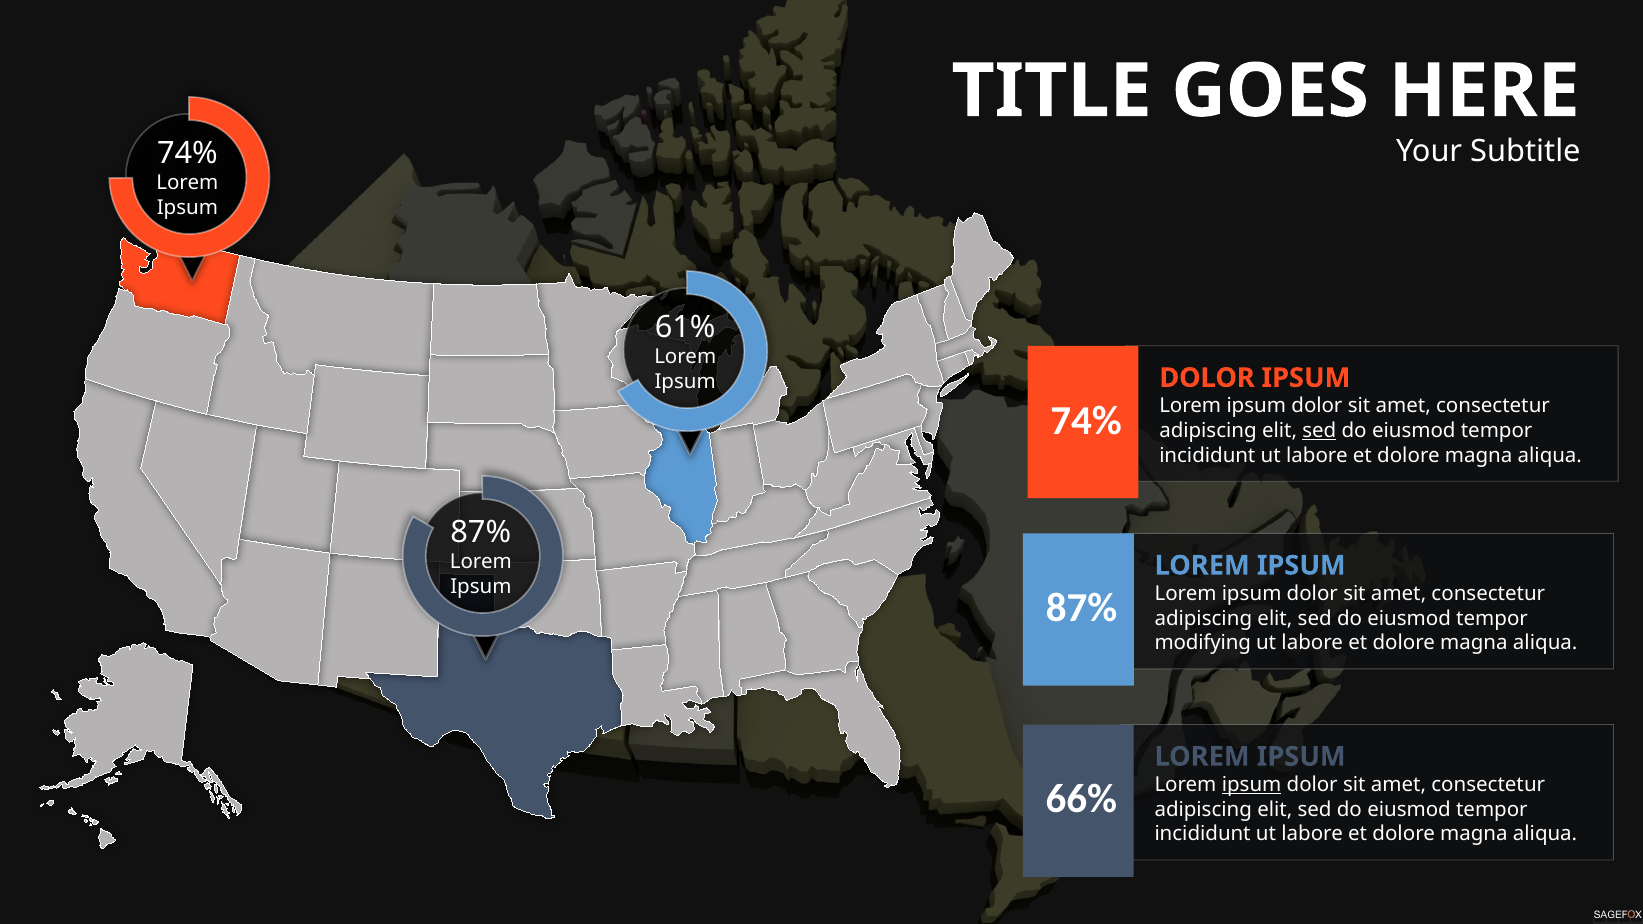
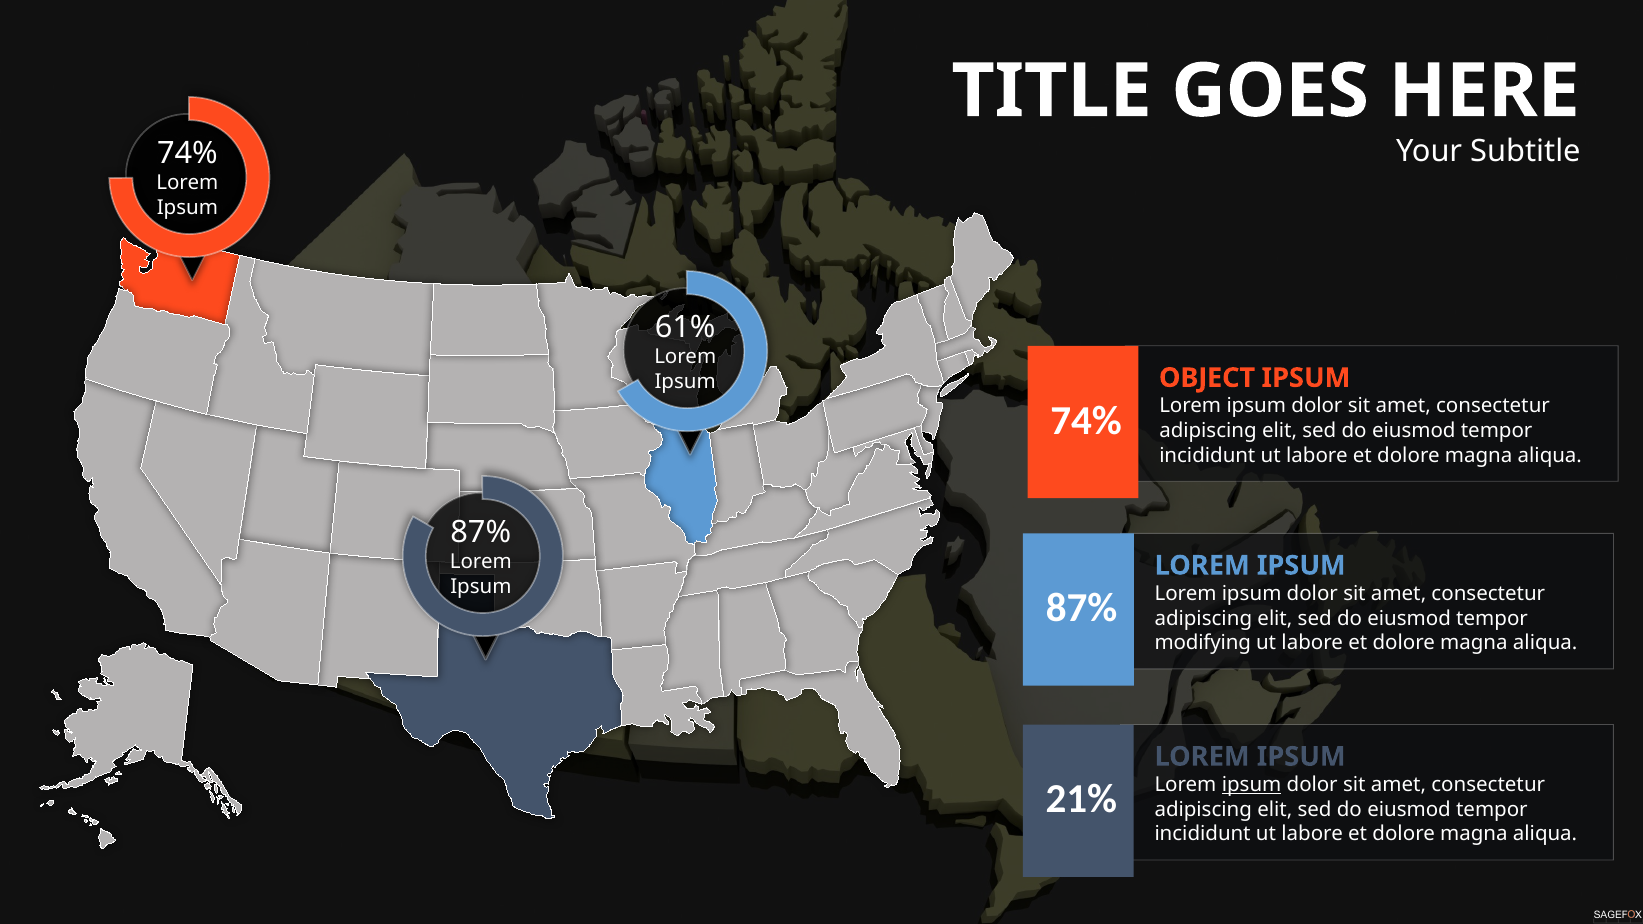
DOLOR: DOLOR -> OBJECT (1207, 378)
sed underline: present -> none (1319, 431)
66%: 66% -> 21% (1081, 799)
